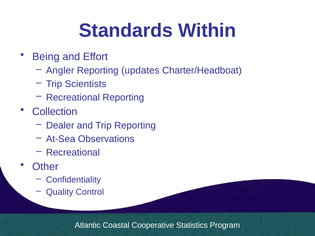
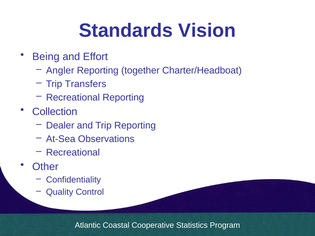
Within: Within -> Vision (207, 30)
updates: updates -> together (140, 71)
Scientists: Scientists -> Transfers (86, 84)
